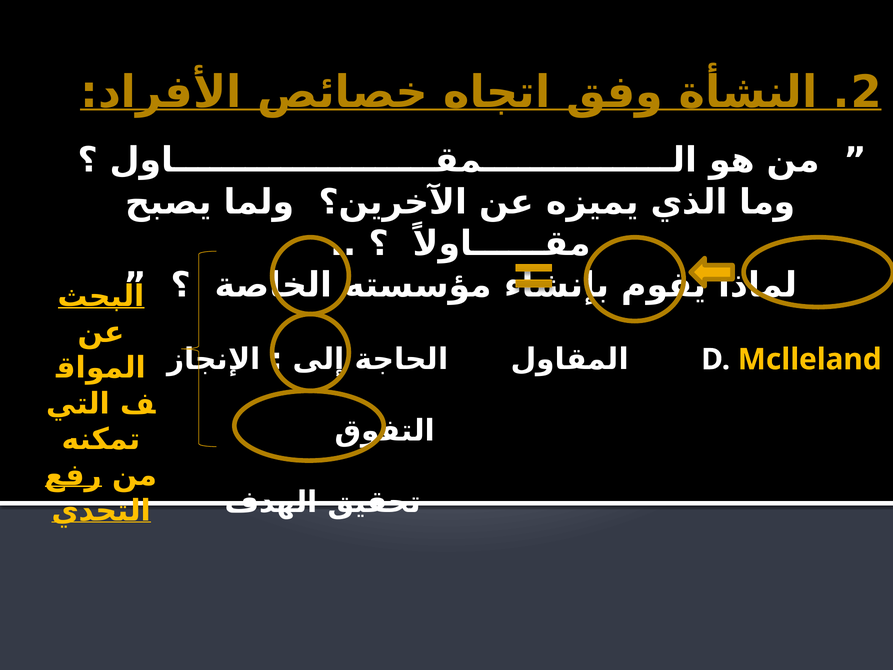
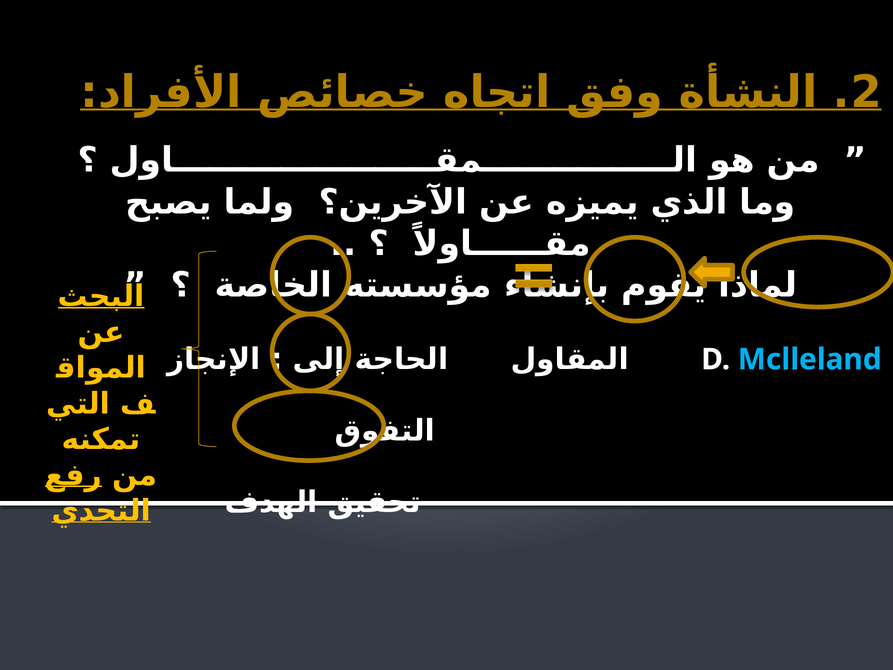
Mclleland colour: yellow -> light blue (810, 359)
